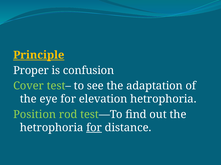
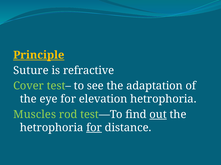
Proper: Proper -> Suture (31, 71)
confusion: confusion -> refractive (89, 71)
Position: Position -> Muscles (35, 115)
out underline: none -> present (158, 115)
